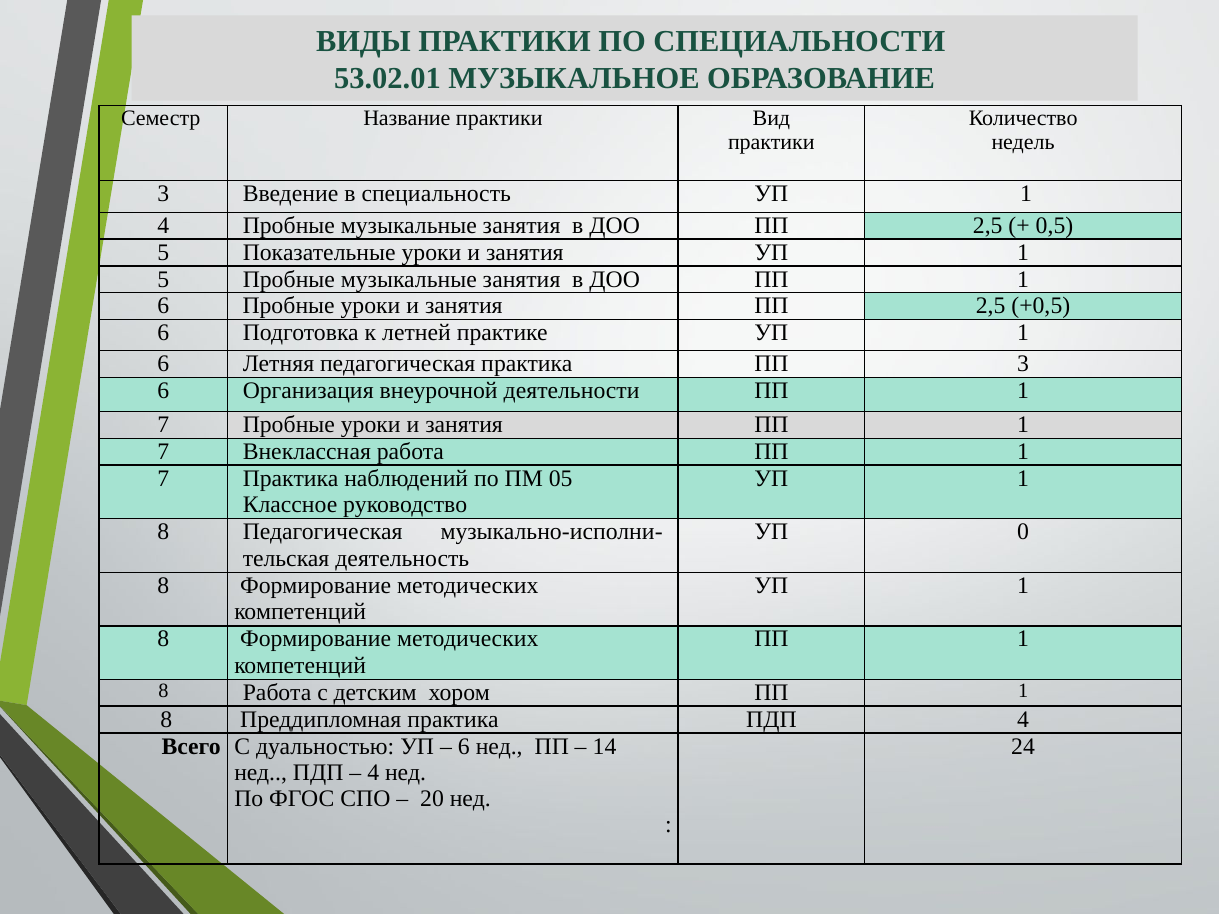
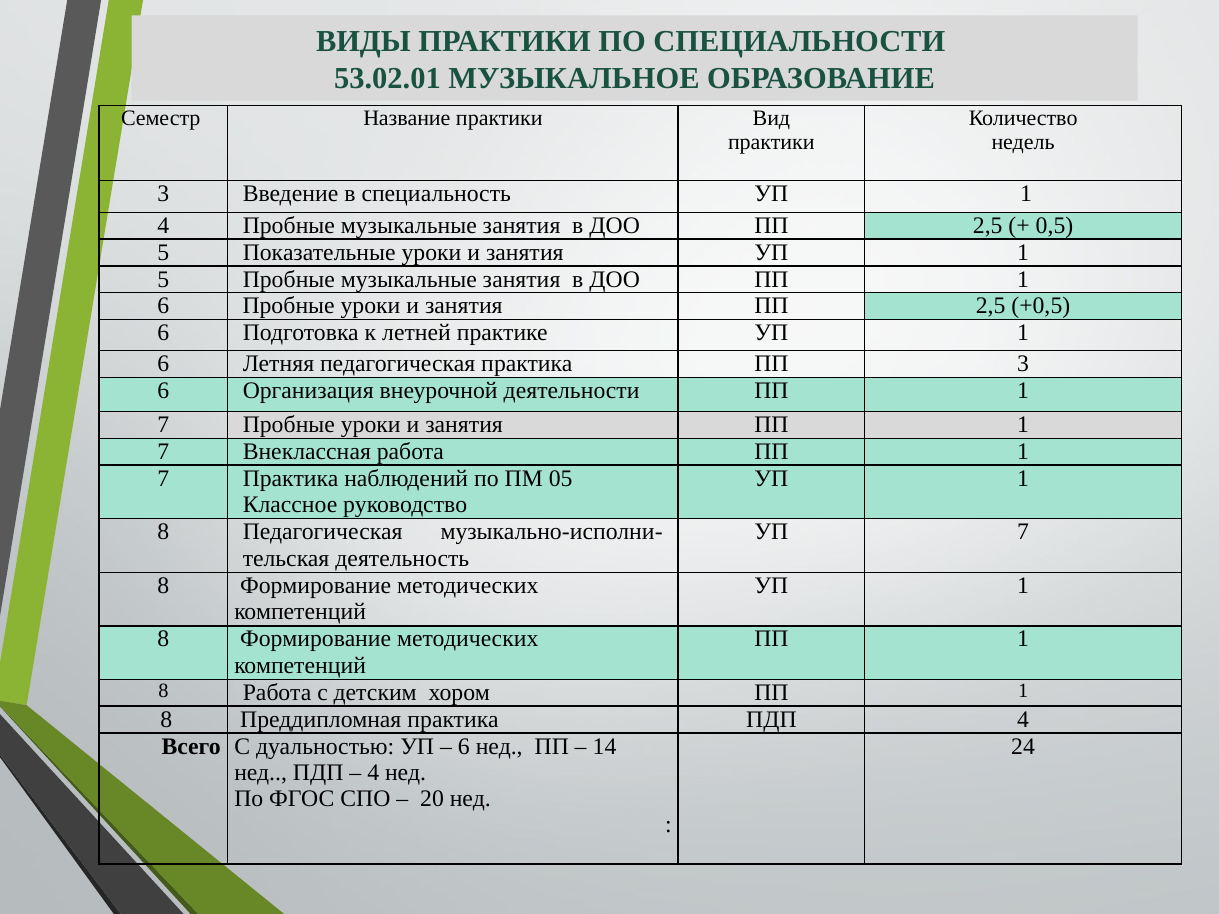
УП 0: 0 -> 7 (1023, 532)
